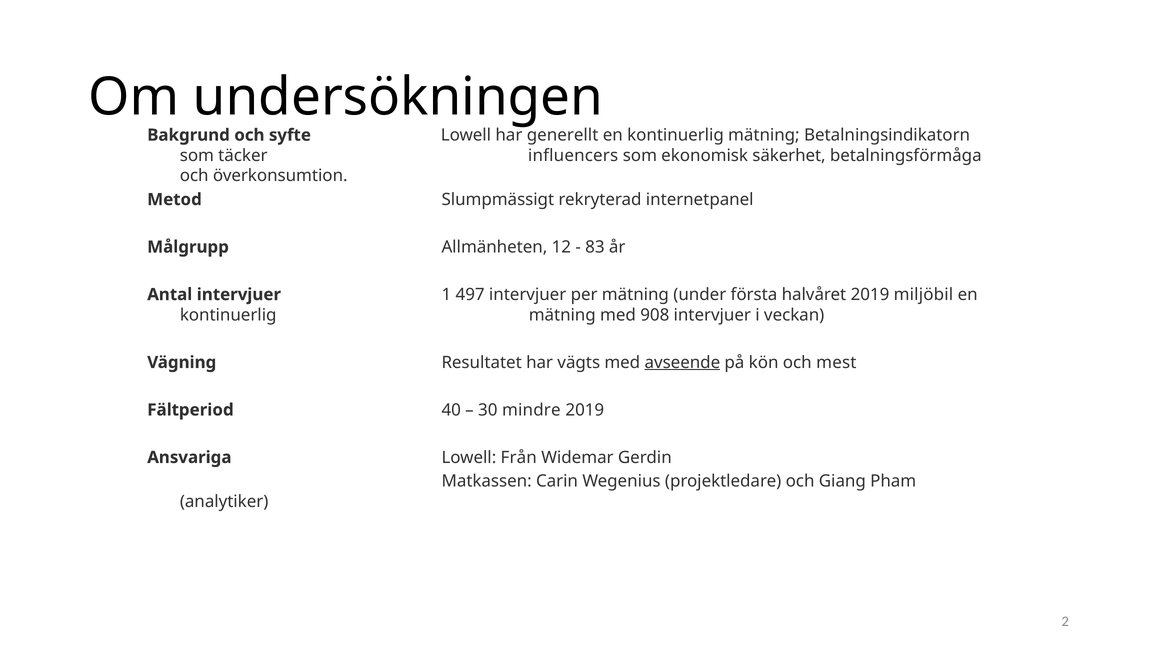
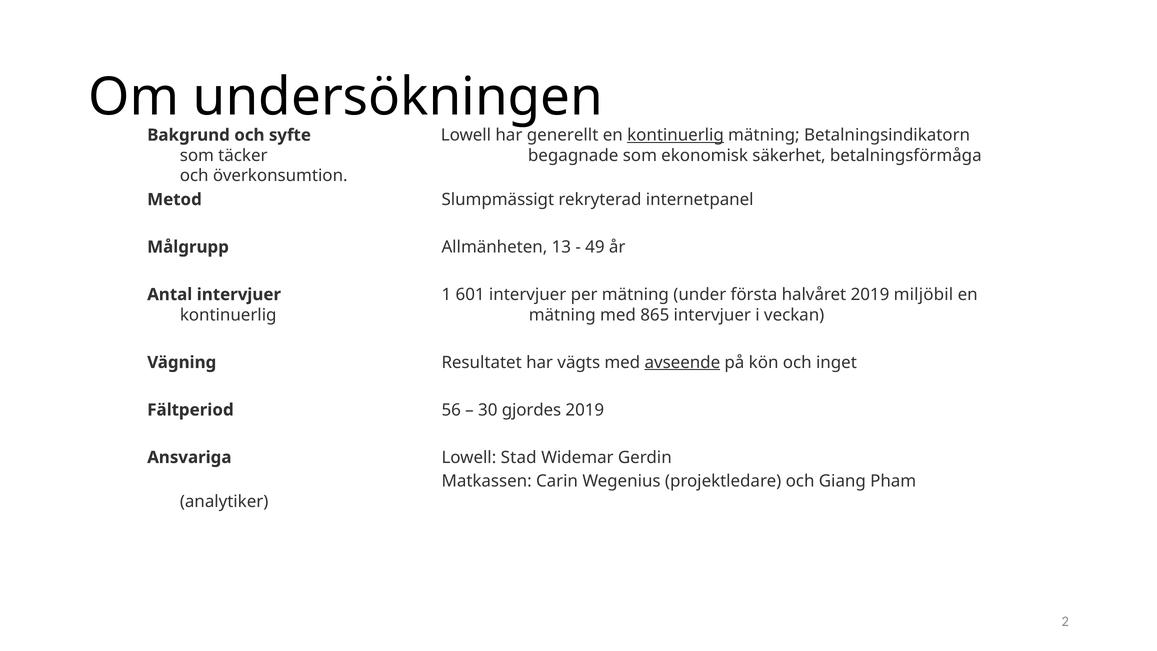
kontinuerlig underline: none -> present (676, 135)
influencers: influencers -> begagnade (573, 155)
12: 12 -> 13 (561, 247)
83: 83 -> 49 (595, 247)
497: 497 -> 601 (470, 294)
908: 908 -> 865 (655, 315)
mest: mest -> inget (836, 362)
40: 40 -> 56 (451, 410)
mindre: mindre -> gjordes (531, 410)
Från: Från -> Stad (519, 457)
